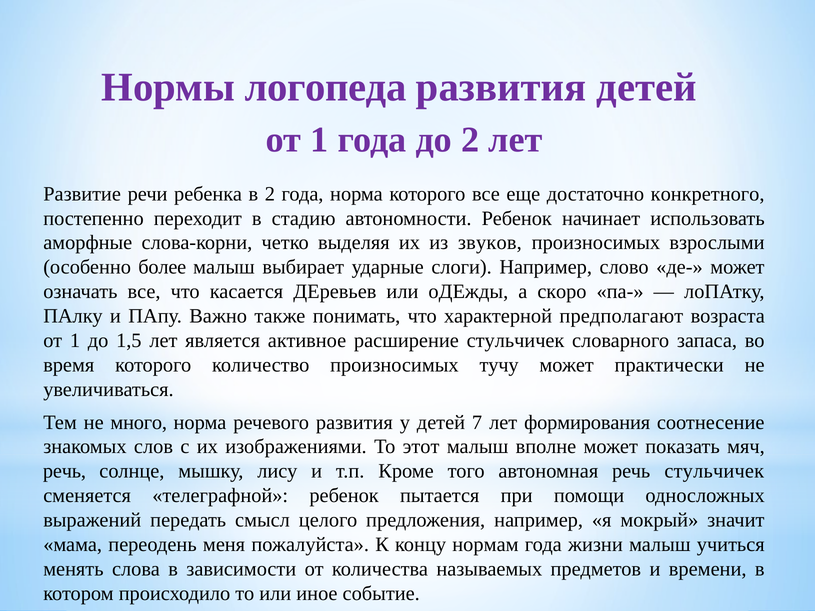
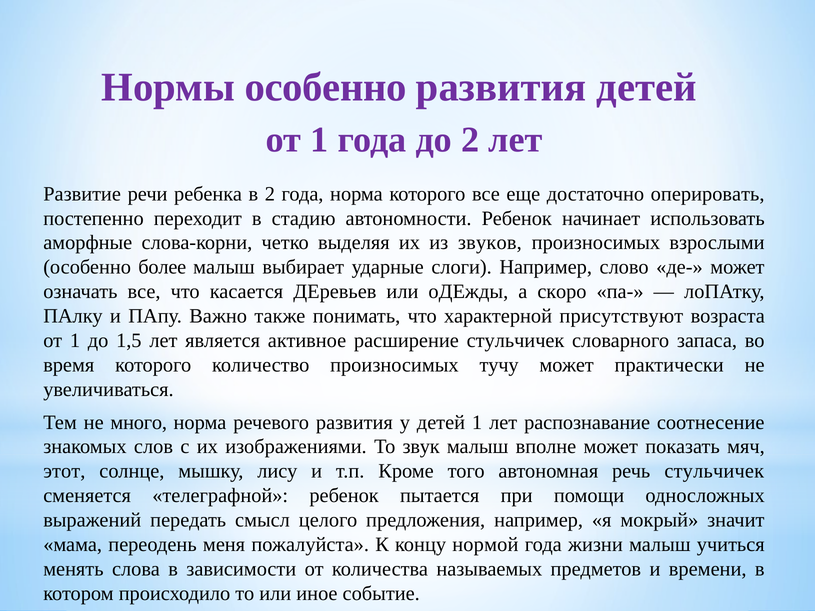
Нормы логопеда: логопеда -> особенно (326, 87)
конкретного: конкретного -> оперировать (708, 194)
предполагают: предполагают -> присутствуют (621, 316)
детей 7: 7 -> 1 (477, 422)
формирования: формирования -> распознавание (587, 422)
этот: этот -> звук (421, 447)
речь: речь -> этот (64, 471)
нормам: нормам -> нормой (485, 545)
